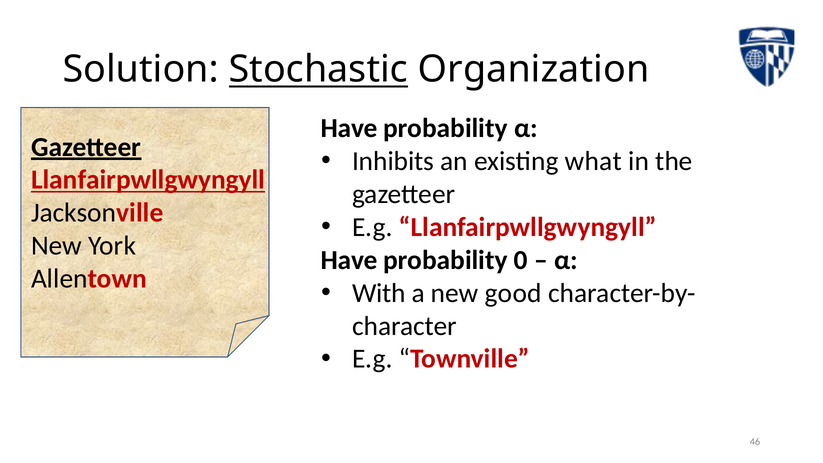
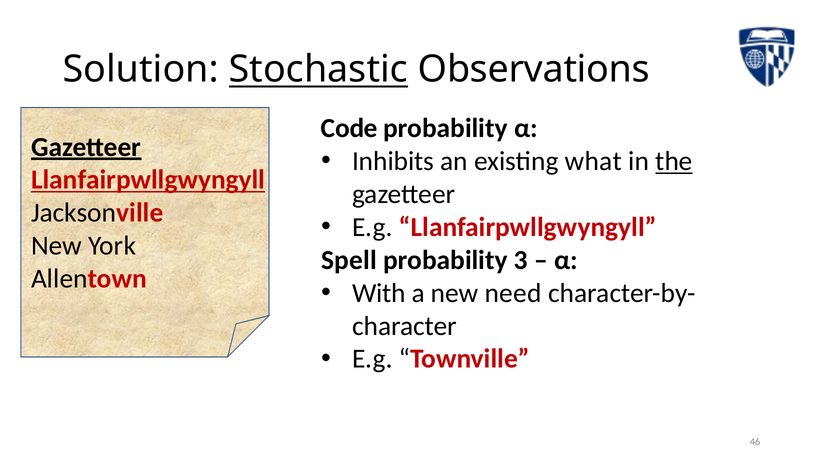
Organization: Organization -> Observations (534, 69)
Have: Have -> Code (349, 128)
the underline: none -> present (674, 161)
Have: Have -> Spell (349, 260)
0: 0 -> 3 (521, 260)
good: good -> need (513, 293)
